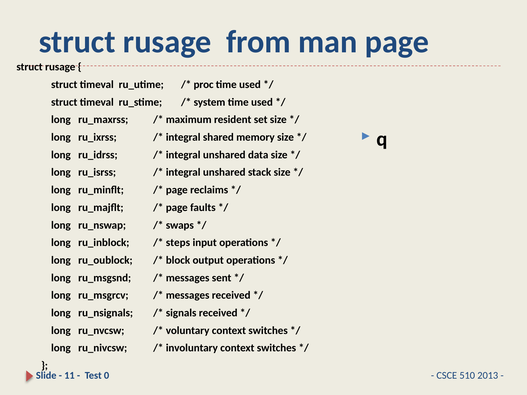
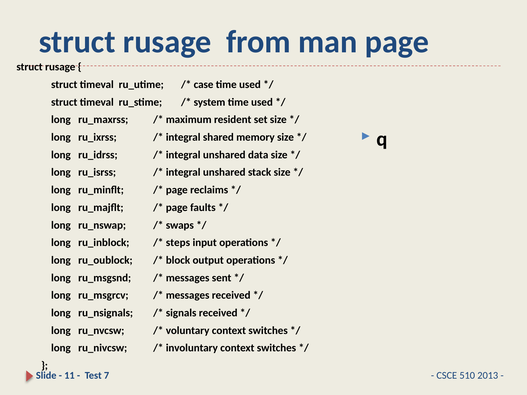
proc: proc -> case (204, 85)
0: 0 -> 7 (107, 376)
